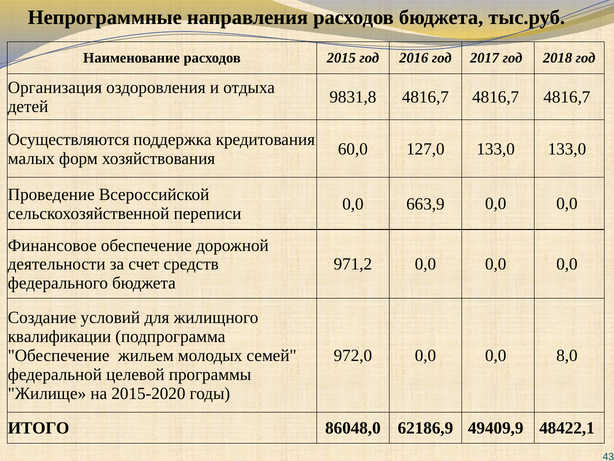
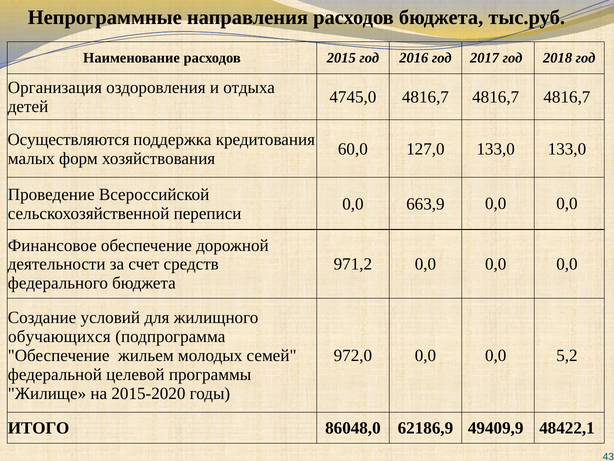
9831,8: 9831,8 -> 4745,0 (353, 97)
квалификации: квалификации -> обучающихся (59, 336)
8,0: 8,0 -> 5,2 (567, 355)
